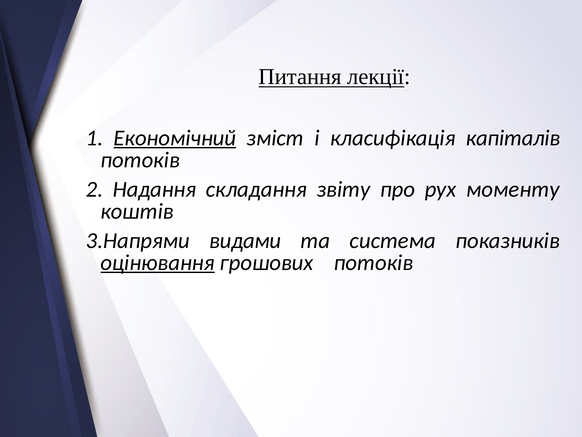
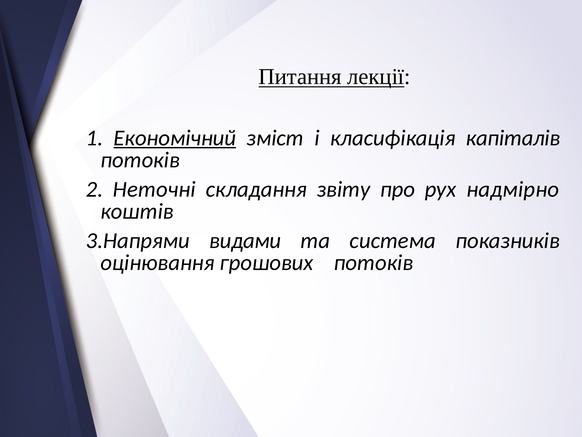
Надання: Надання -> Неточні (154, 189)
моменту: моменту -> надмірно (513, 189)
оцінювання underline: present -> none (158, 262)
